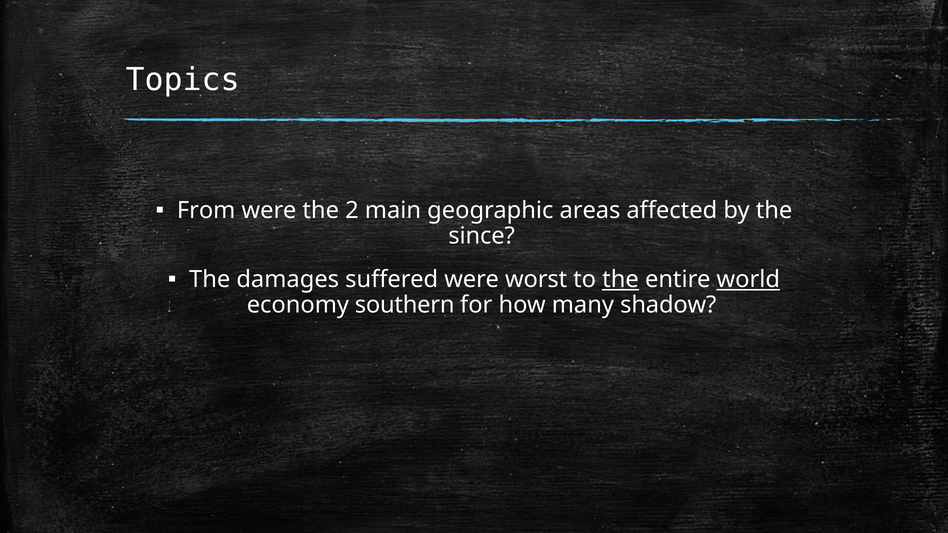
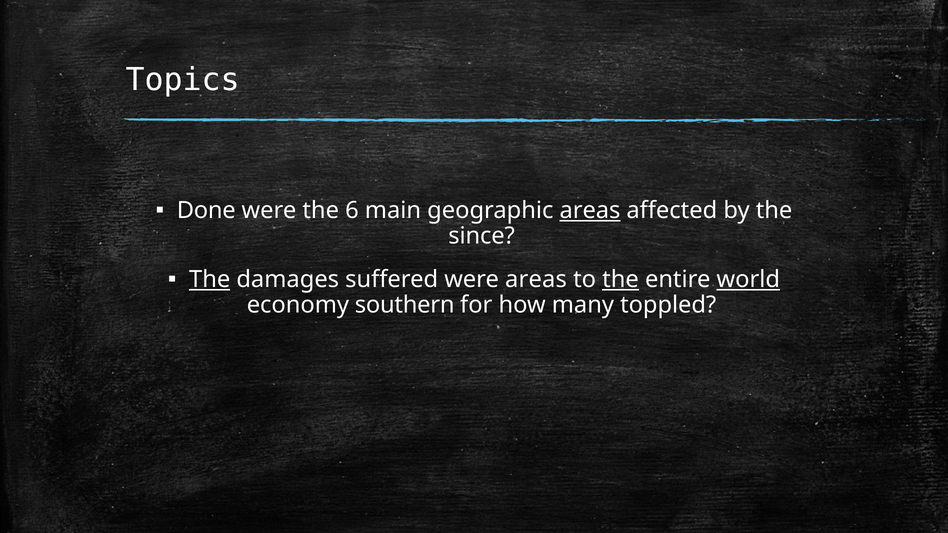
From: From -> Done (206, 211)
2: 2 -> 6 (352, 211)
areas underline: none -> present (590, 211)
The underline: none -> present (210, 280)
were worst: worst -> areas (536, 280)
shadow: shadow -> toppled (668, 305)
